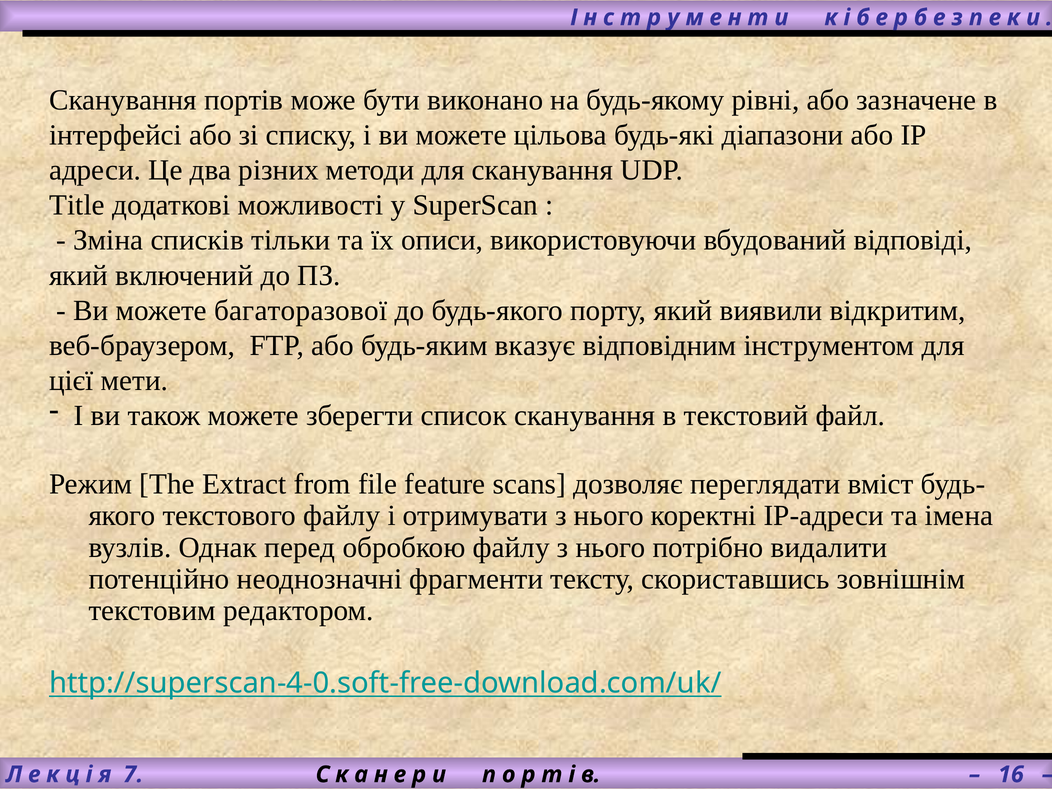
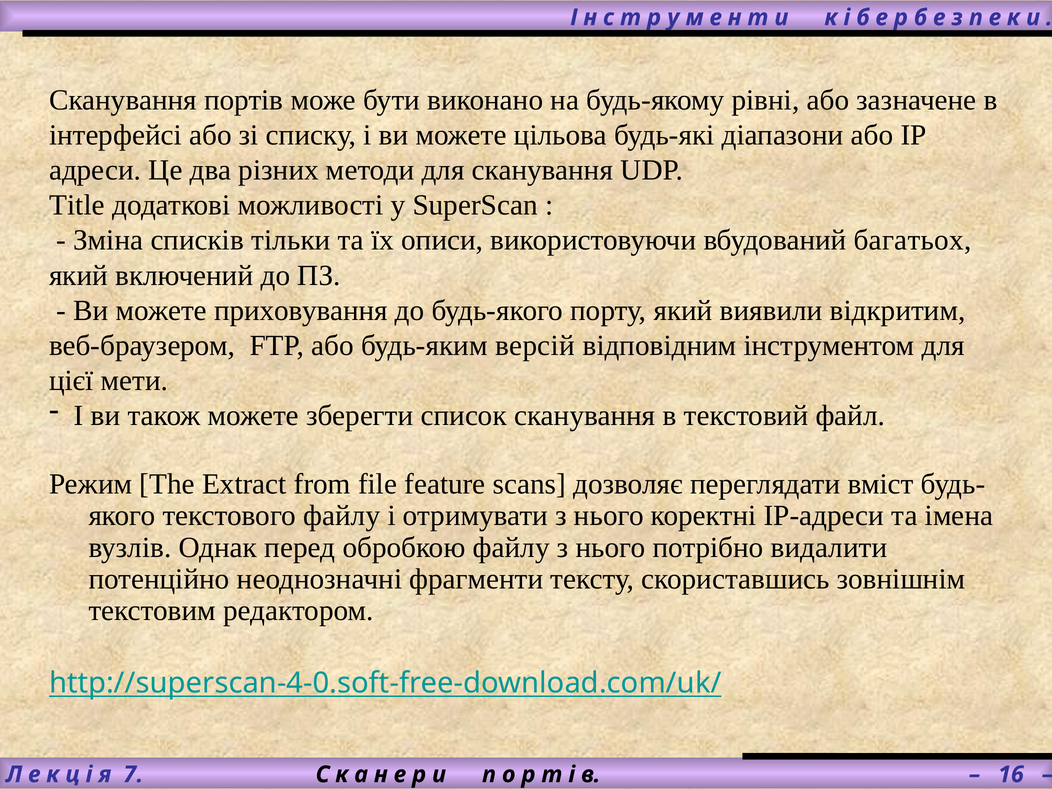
відповіді: відповіді -> багатьох (913, 240)
багаторазової: багаторазової -> приховування (301, 311)
вказує: вказує -> версій (535, 346)
